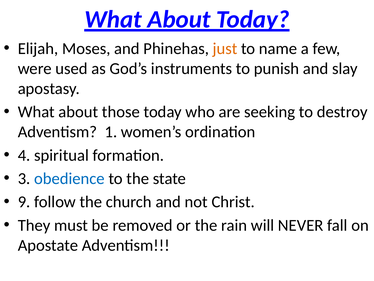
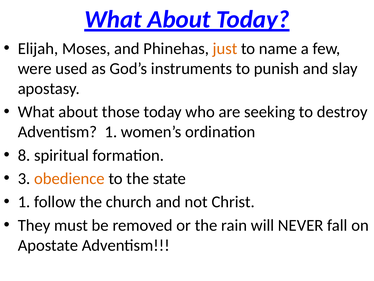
4: 4 -> 8 (24, 155)
obedience colour: blue -> orange (69, 178)
9: 9 -> 1 (24, 202)
